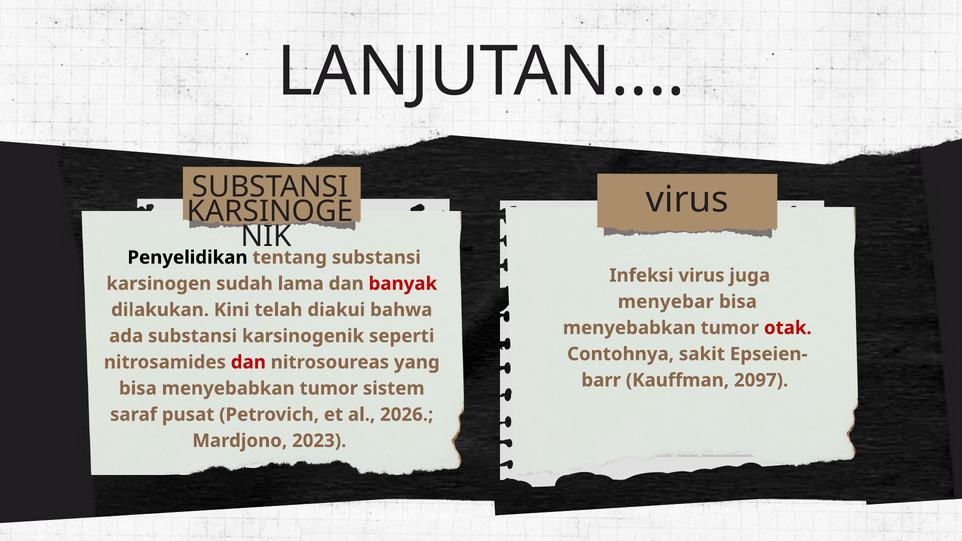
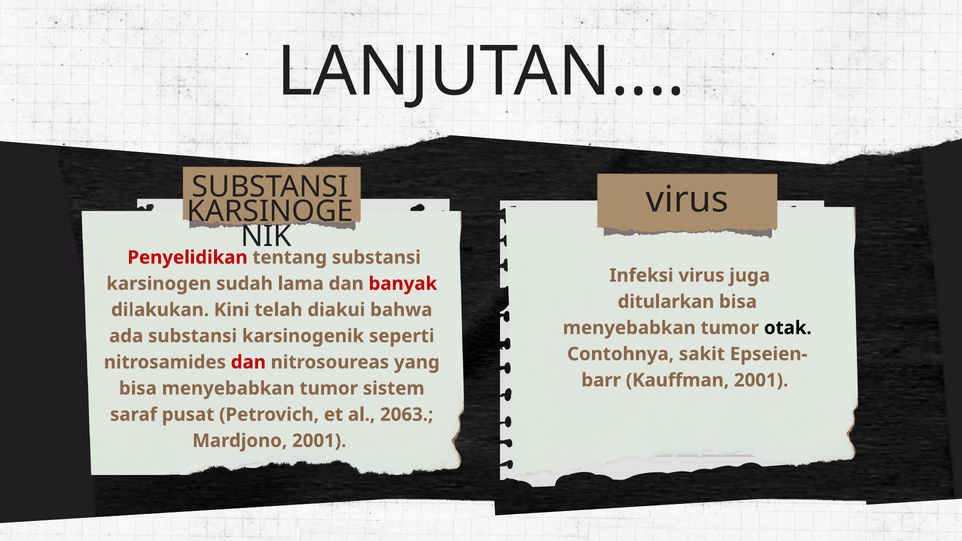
Penyelidikan colour: black -> red (188, 258)
menyebar: menyebar -> ditularkan (666, 302)
otak colour: red -> black (788, 328)
Kauffman 2097: 2097 -> 2001 (761, 380)
2026: 2026 -> 2063 (407, 415)
Mardjono 2023: 2023 -> 2001 (319, 441)
